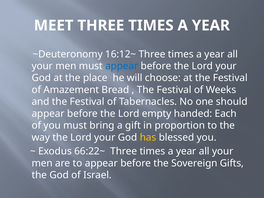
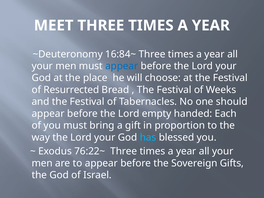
16:12~: 16:12~ -> 16:84~ (121, 54)
Amazement: Amazement -> Resurrected (71, 90)
has colour: yellow -> light blue (148, 137)
66:22~: 66:22~ -> 76:22~ (90, 151)
